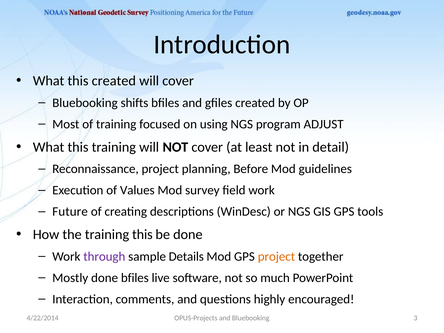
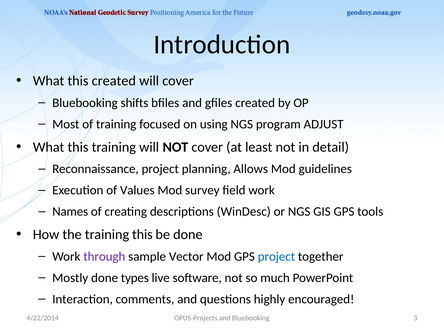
Before: Before -> Allows (251, 169)
Future: Future -> Names (70, 212)
Details: Details -> Vector (186, 256)
project colour: orange -> blue (276, 256)
done bfiles: bfiles -> types (135, 278)
